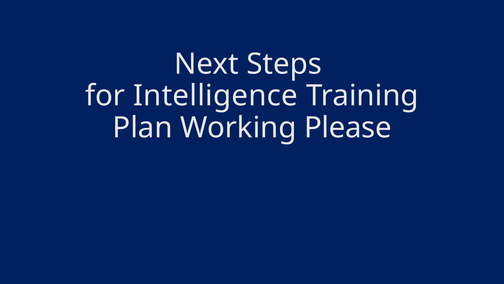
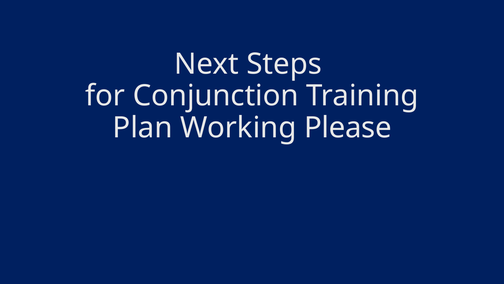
Intelligence: Intelligence -> Conjunction (216, 96)
